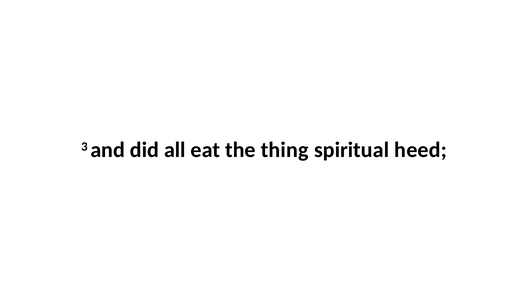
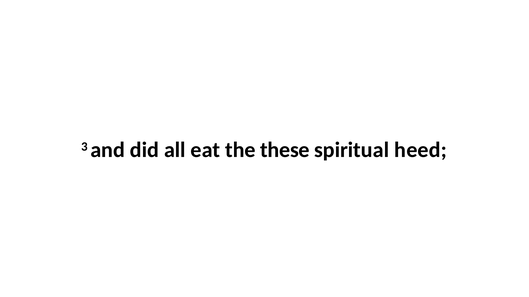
thing: thing -> these (285, 150)
